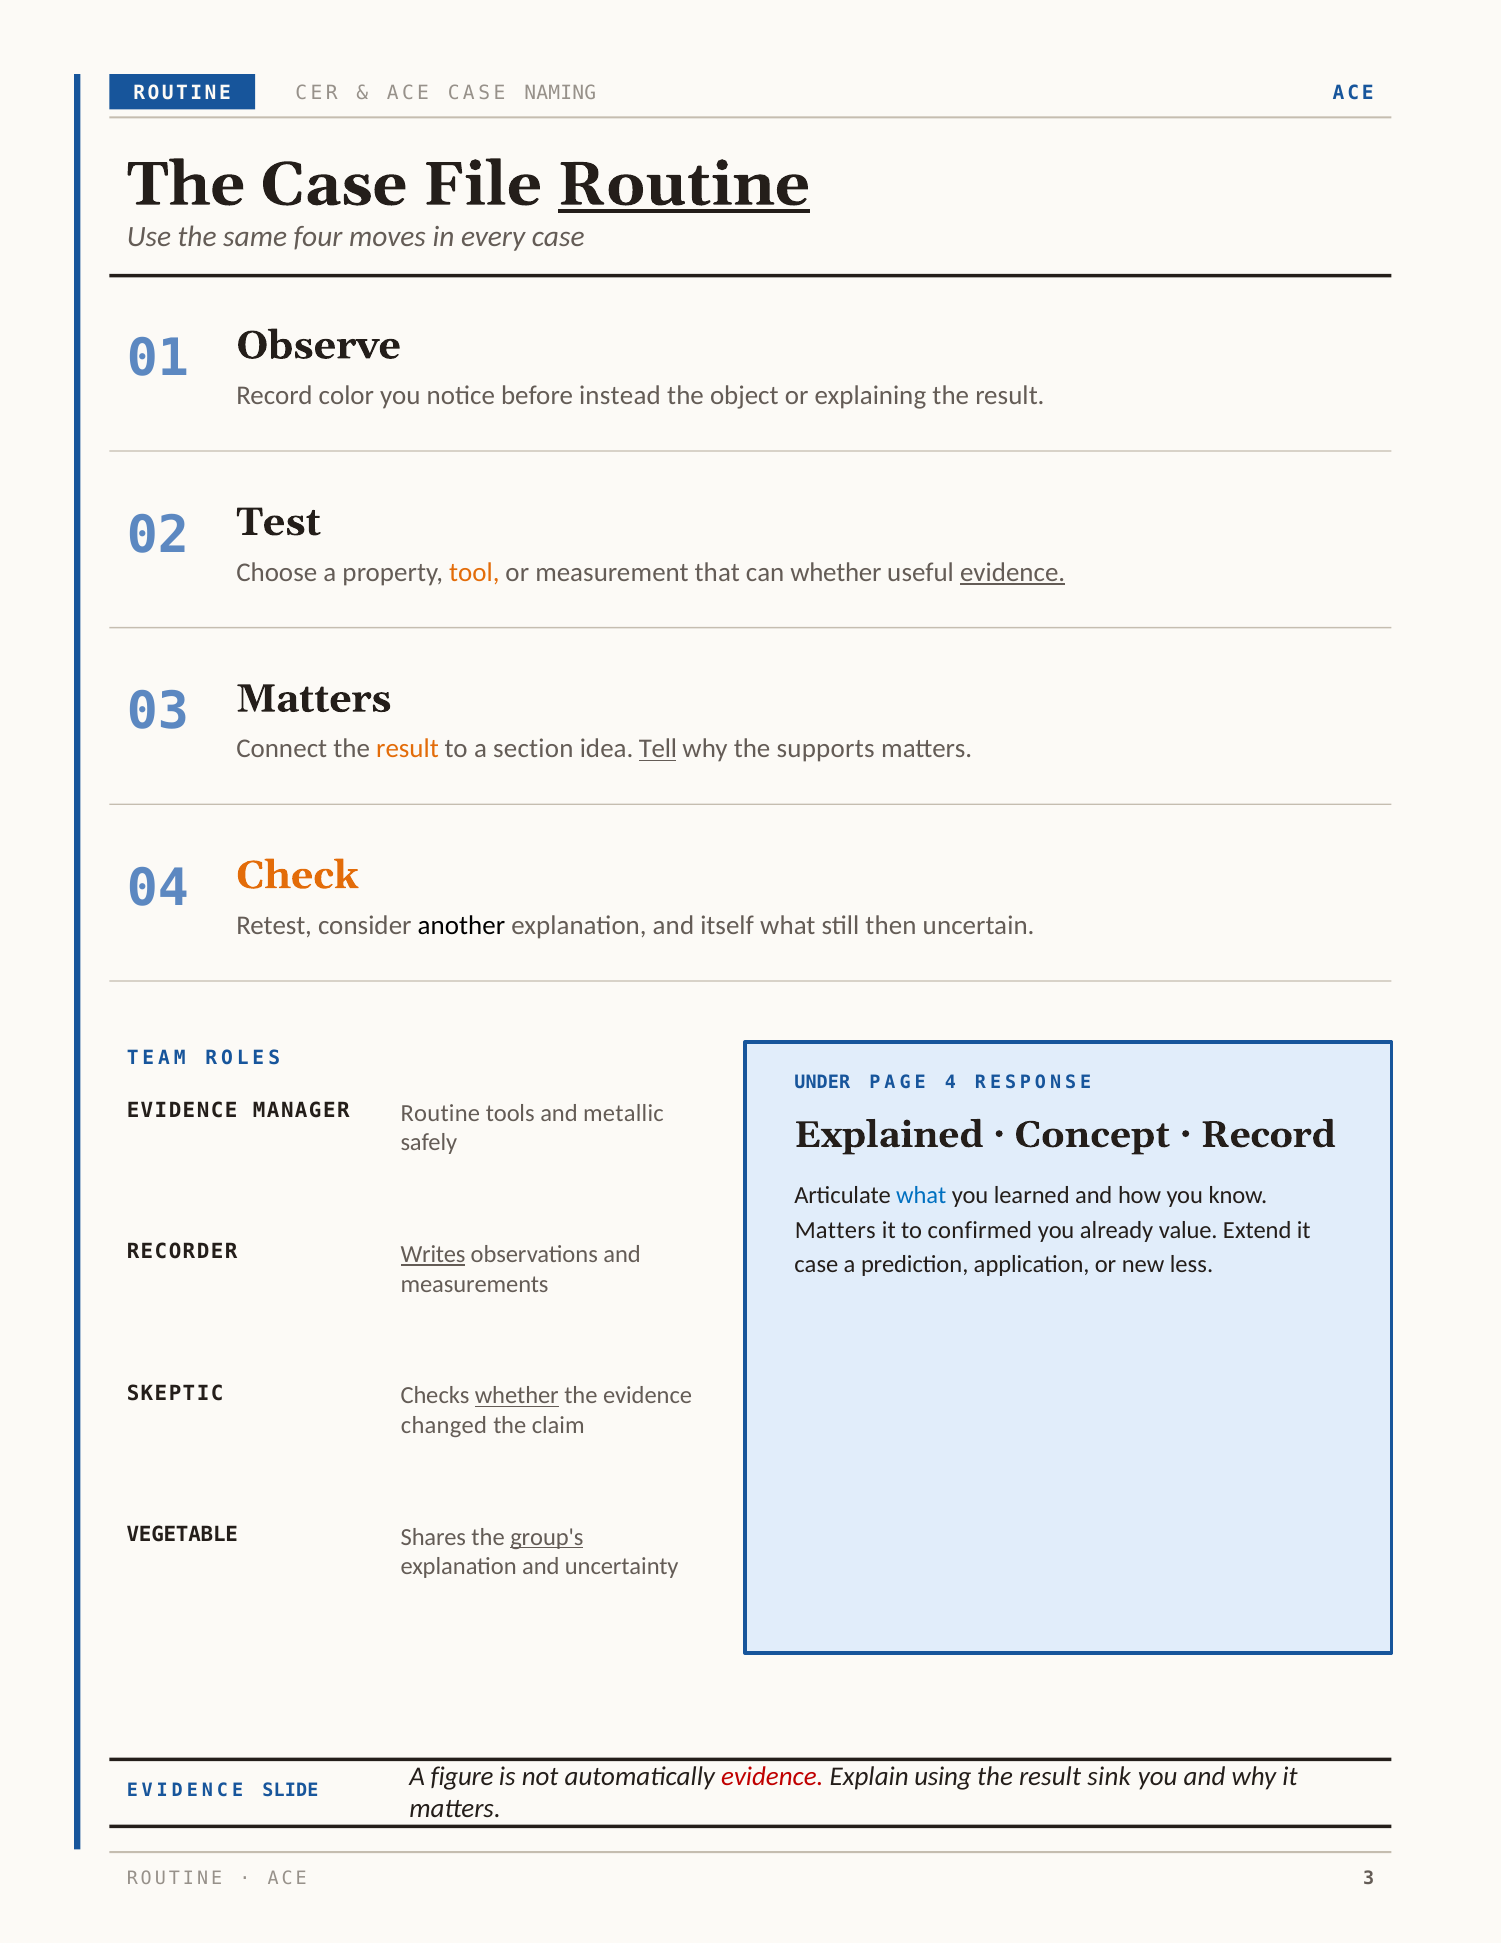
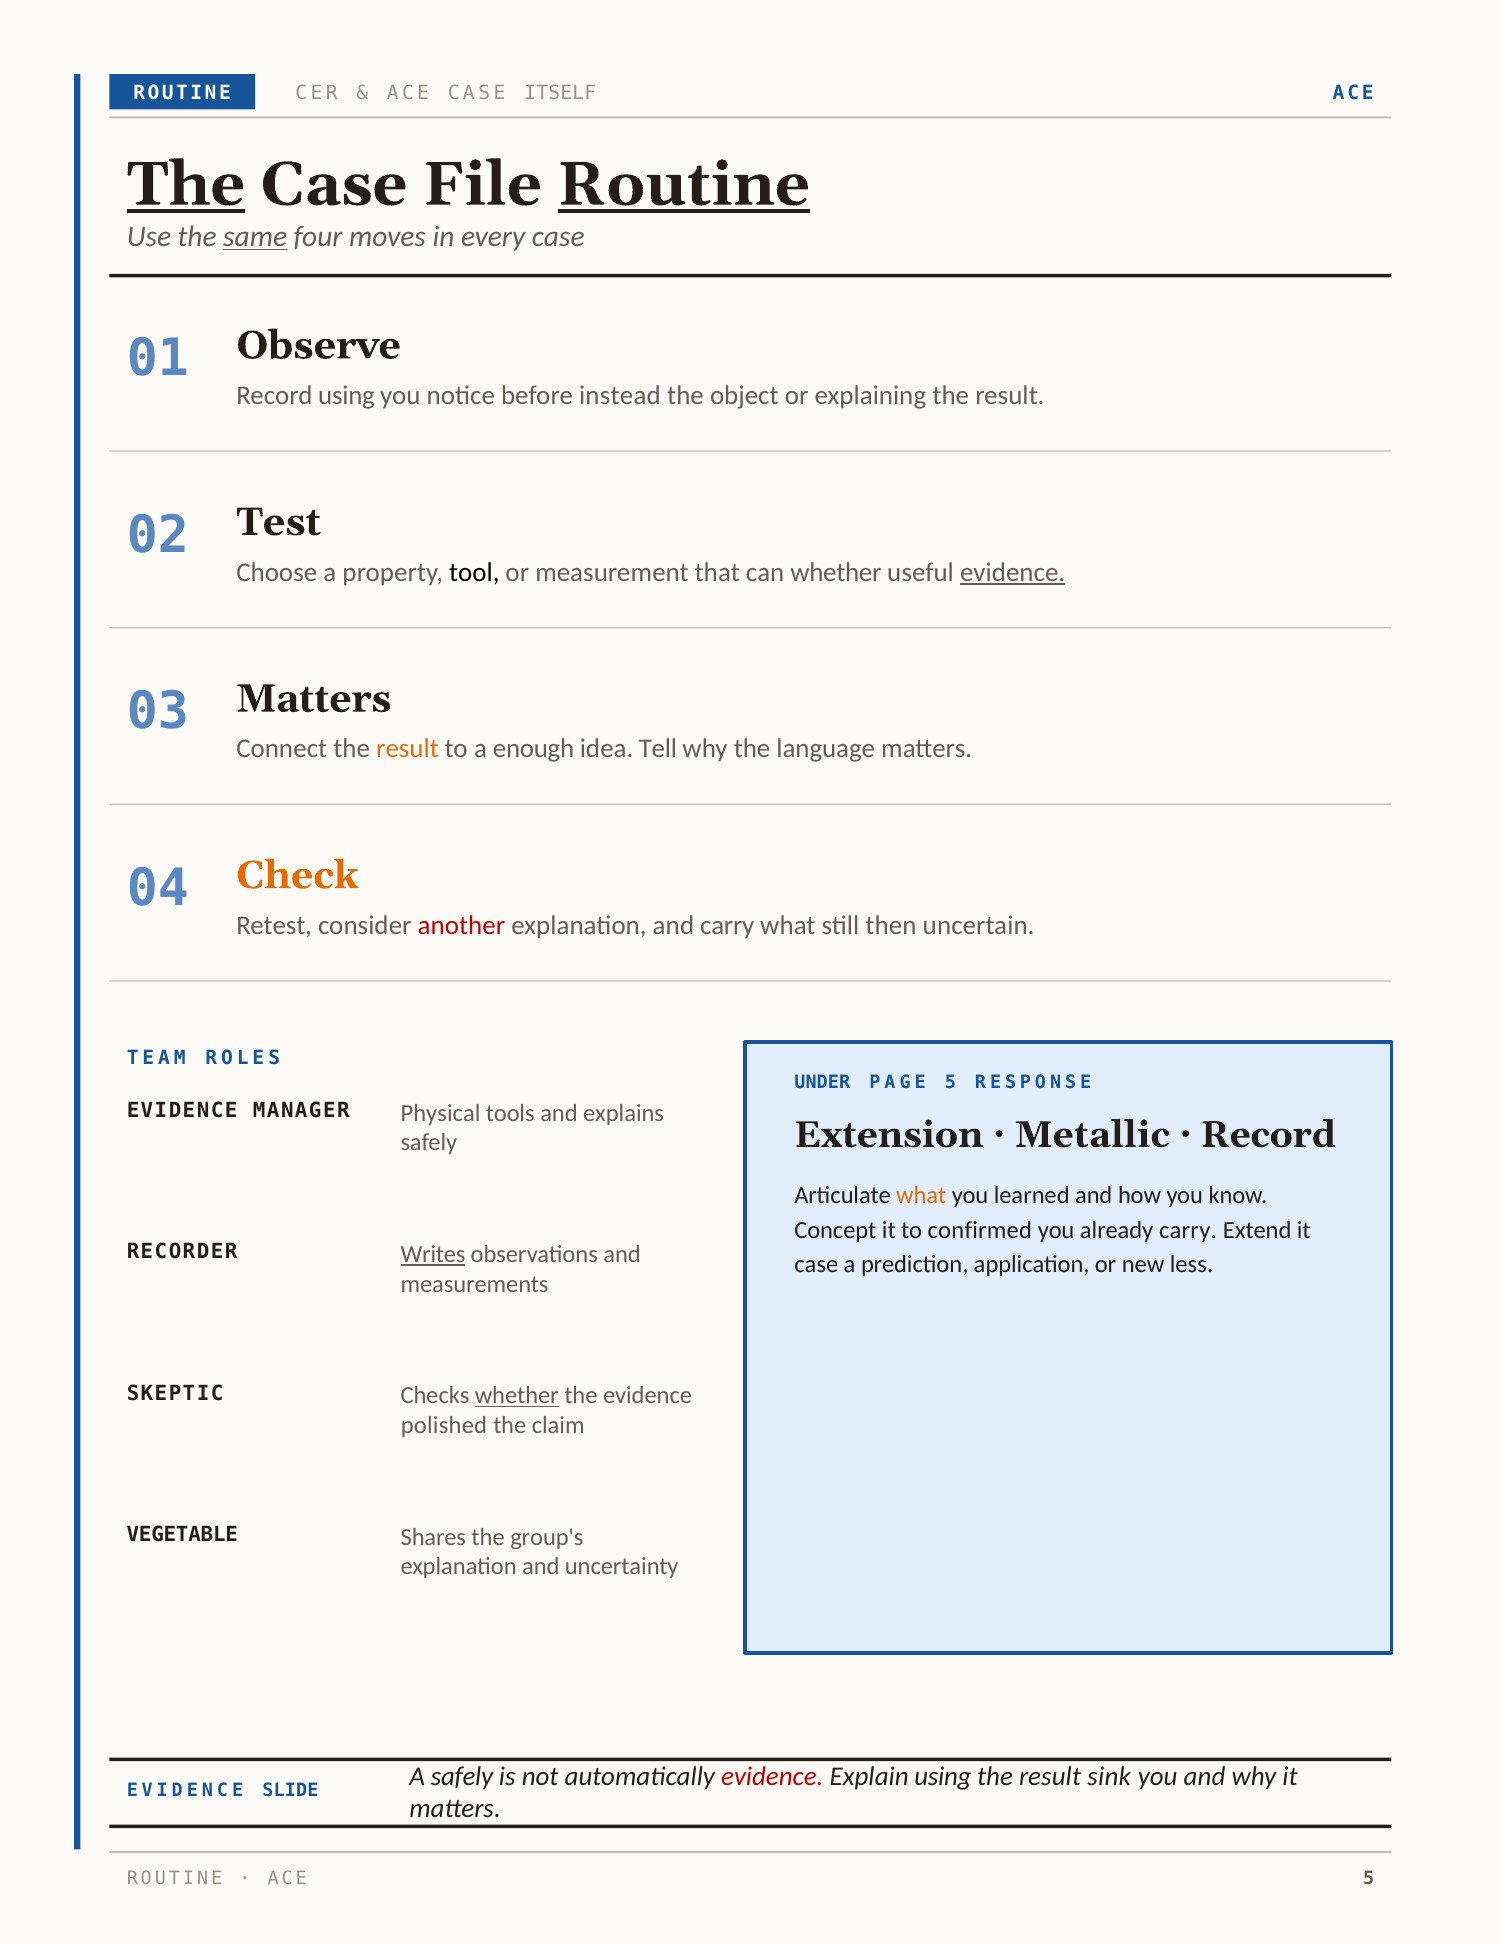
NAMING: NAMING -> ITSELF (560, 93)
The underline: none -> present (186, 184)
same underline: none -> present (255, 237)
Record color: color -> using (347, 396)
tool colour: orange -> black (474, 572)
section: section -> enough (534, 749)
Tell underline: present -> none (658, 749)
supports: supports -> language (826, 749)
another colour: black -> red (461, 925)
and itself: itself -> carry (727, 925)
PAGE 4: 4 -> 5 (950, 1082)
MANAGER Routine: Routine -> Physical (441, 1113)
metallic: metallic -> explains (624, 1113)
Explained: Explained -> Extension (889, 1134)
Concept: Concept -> Metallic (1092, 1134)
what colour: blue -> orange (921, 1195)
Matters: Matters -> Concept (835, 1230)
already value: value -> carry (1188, 1230)
changed: changed -> polished (444, 1425)
group's underline: present -> none (547, 1537)
A figure: figure -> safely (462, 1776)
ACE 3: 3 -> 5 (1369, 1878)
